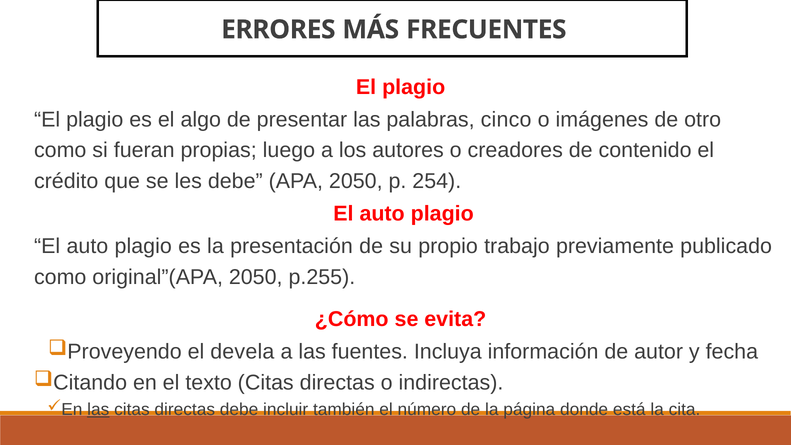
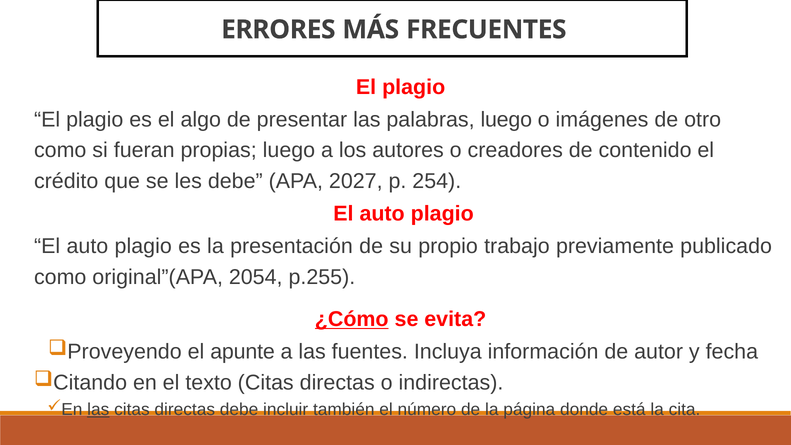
palabras cinco: cinco -> luego (506, 119)
APA 2050: 2050 -> 2027 (356, 181)
original”(APA 2050: 2050 -> 2054 (256, 277)
¿Cómo underline: none -> present (352, 319)
devela: devela -> apunte (243, 352)
